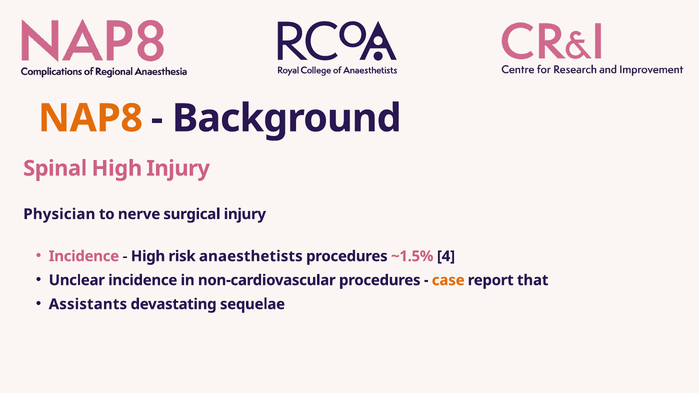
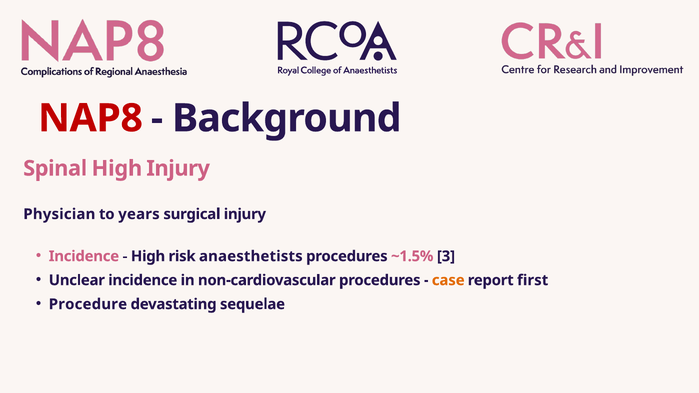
NAP8 colour: orange -> red (90, 118)
nerve: nerve -> years (139, 214)
4: 4 -> 3 (446, 256)
that: that -> first (533, 280)
Assistants: Assistants -> Procedure (88, 304)
